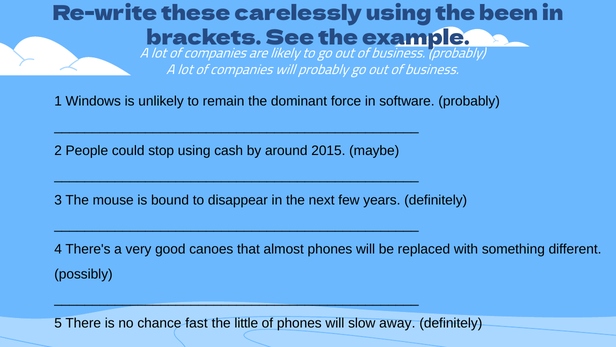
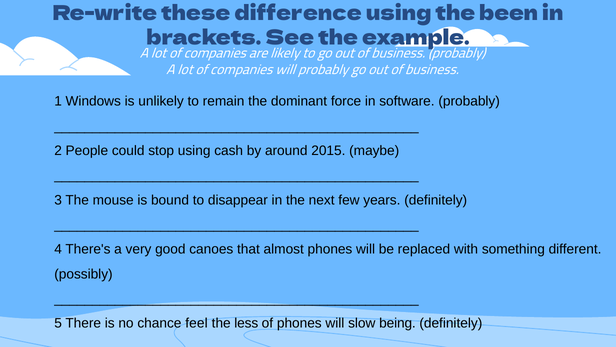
carelessly: carelessly -> difference (298, 13)
fast: fast -> feel (196, 323)
little: little -> less (246, 323)
away: away -> being (397, 323)
